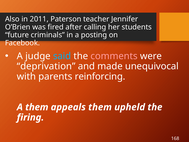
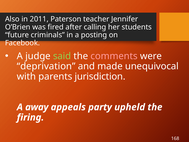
said colour: light blue -> light green (62, 56)
reinforcing: reinforcing -> jurisdiction (100, 76)
A them: them -> away (37, 107)
appeals them: them -> party (100, 107)
